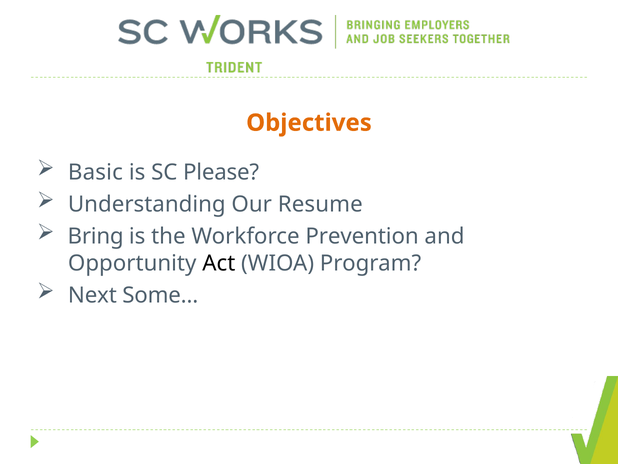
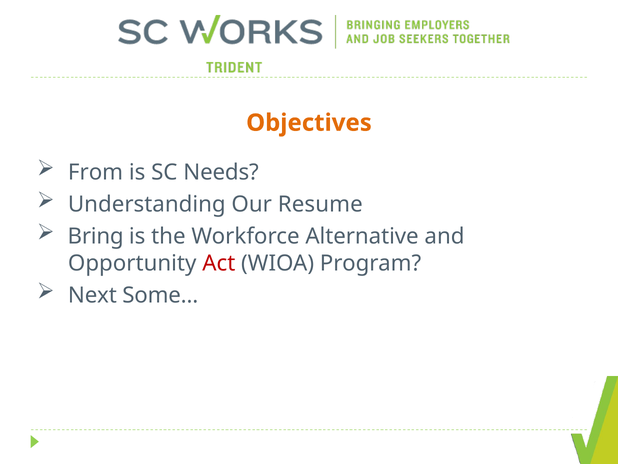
Basic: Basic -> From (96, 172)
Please: Please -> Needs (221, 172)
Prevention: Prevention -> Alternative (362, 236)
Act colour: black -> red (219, 263)
